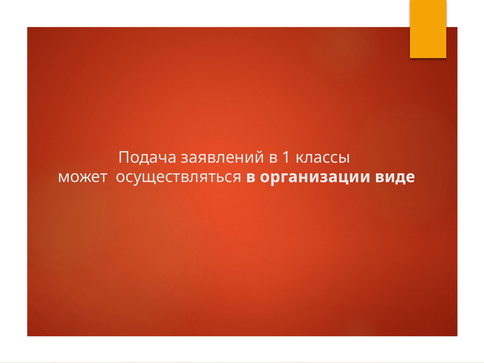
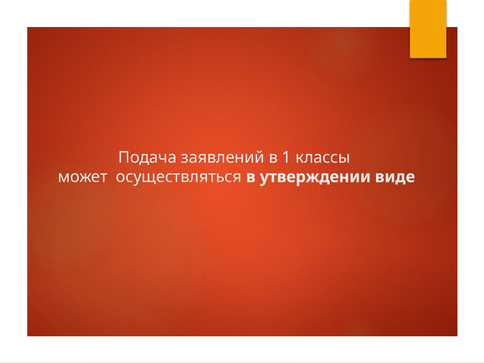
организации: организации -> утверждении (315, 177)
